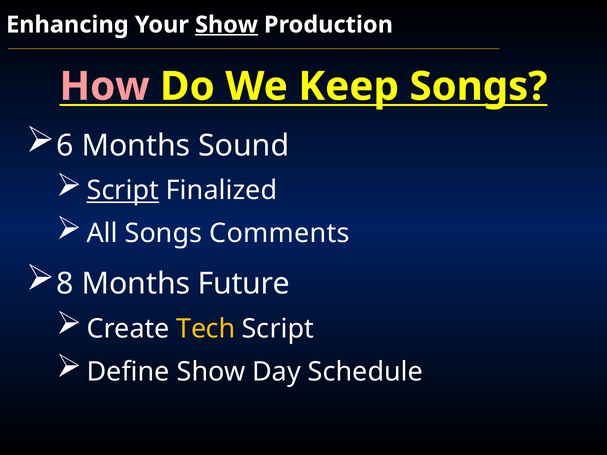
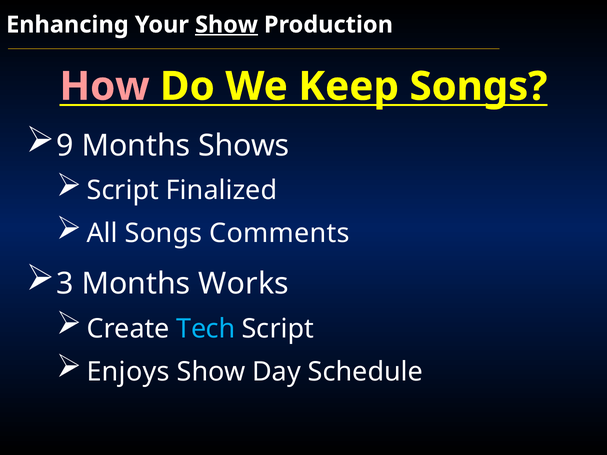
6: 6 -> 9 (65, 146)
Sound: Sound -> Shows (244, 146)
Script underline: present -> none (123, 191)
8: 8 -> 3 (65, 284)
Future: Future -> Works (244, 284)
Tech colour: yellow -> light blue (206, 329)
Define: Define -> Enjoys (128, 372)
